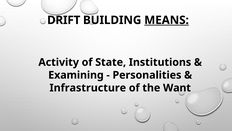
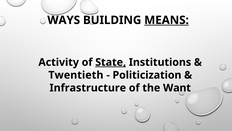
DRIFT: DRIFT -> WAYS (64, 20)
State underline: none -> present (111, 62)
Examining: Examining -> Twentieth (76, 75)
Personalities: Personalities -> Politicization (147, 75)
